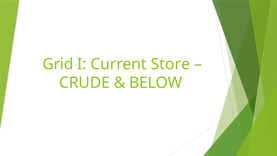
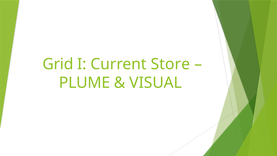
CRUDE: CRUDE -> PLUME (85, 83)
BELOW: BELOW -> VISUAL (156, 83)
